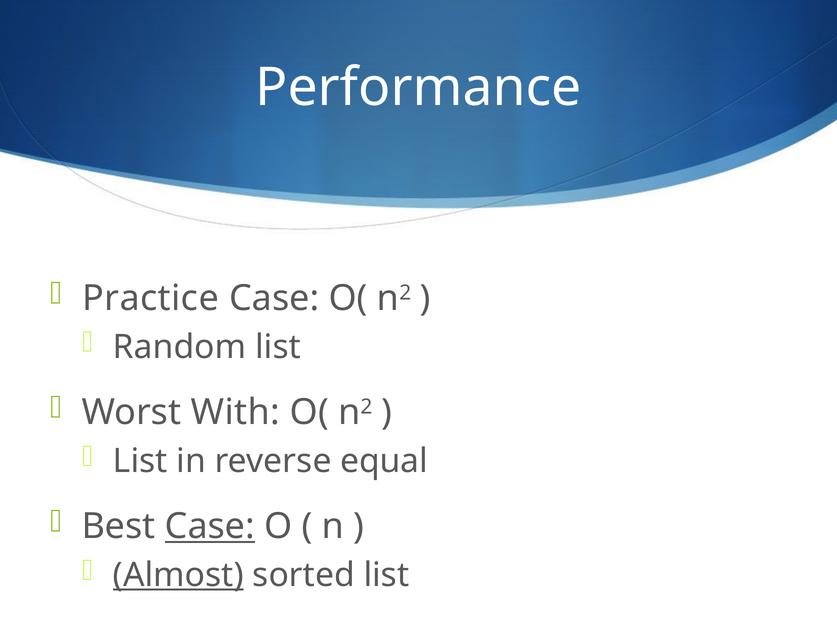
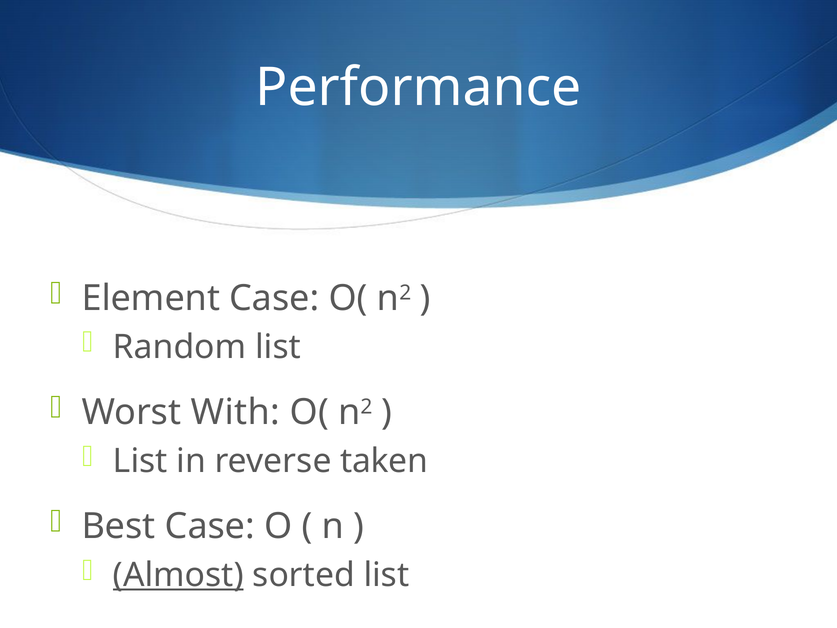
Practice: Practice -> Element (151, 298)
equal: equal -> taken (384, 461)
Case underline: present -> none (210, 526)
